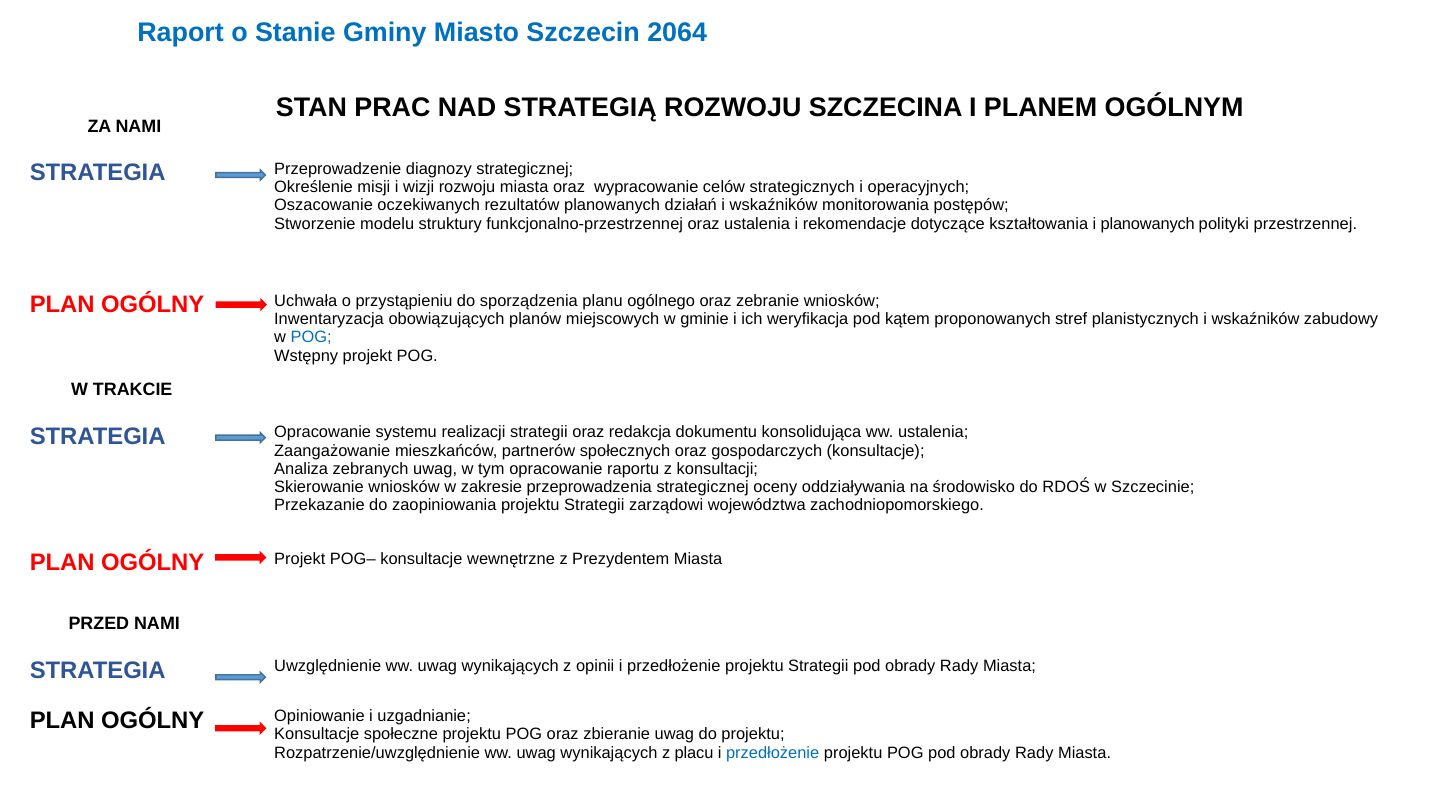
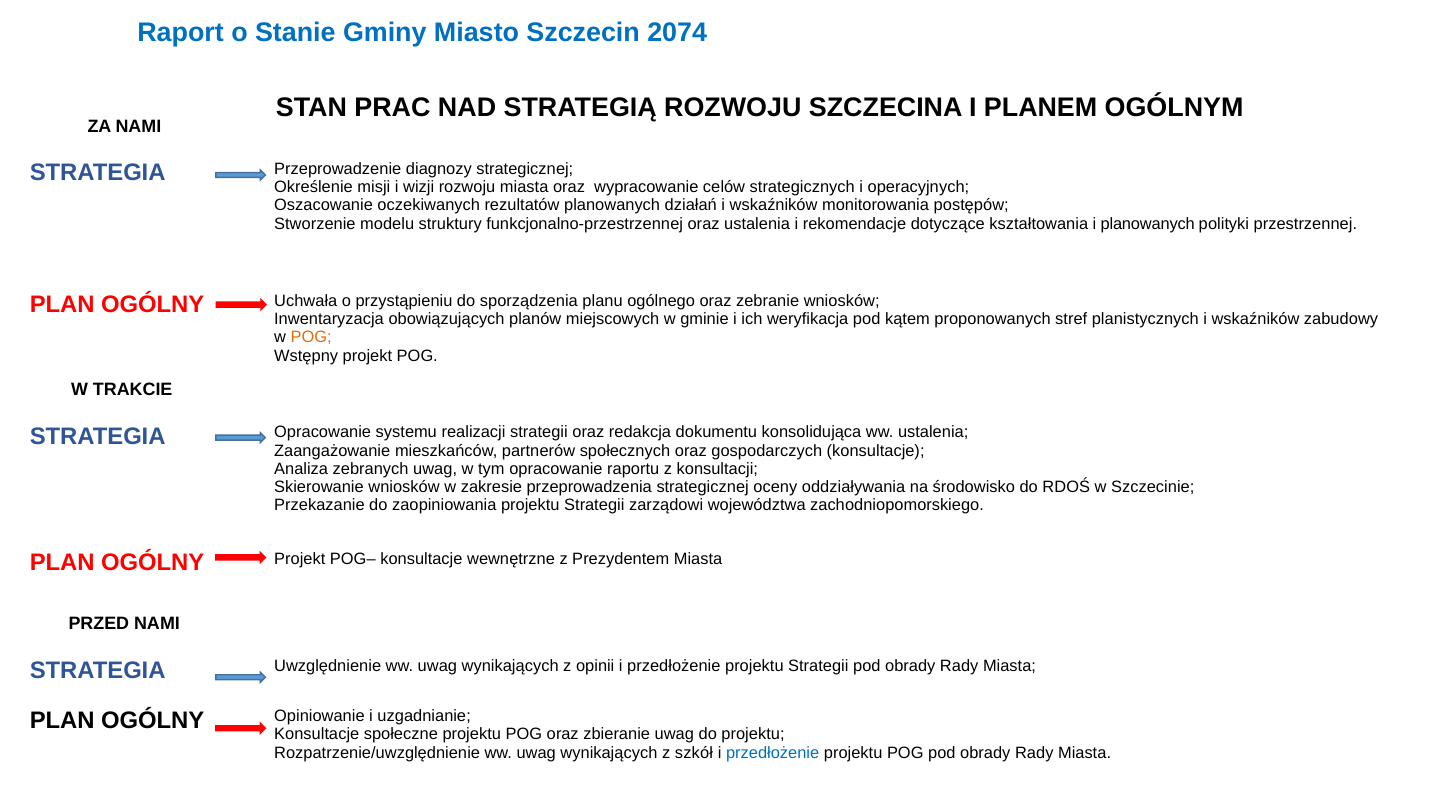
2064: 2064 -> 2074 (677, 32)
POG colour: blue -> orange (311, 337)
placu: placu -> szkół (694, 753)
